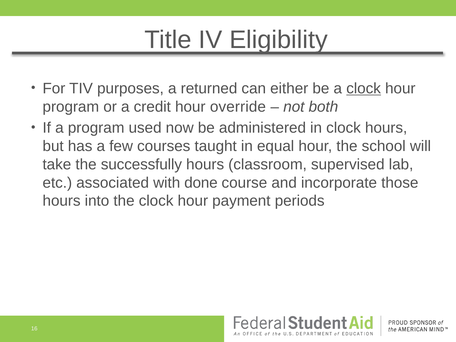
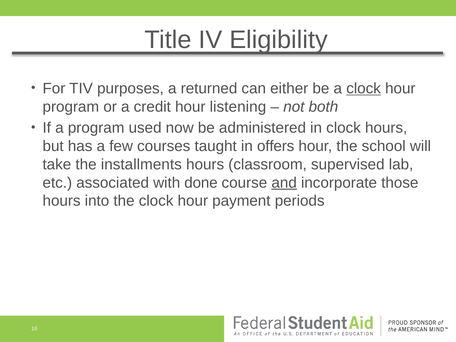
override: override -> listening (238, 107)
equal: equal -> offers (276, 146)
successfully: successfully -> installments (141, 164)
and underline: none -> present (284, 183)
